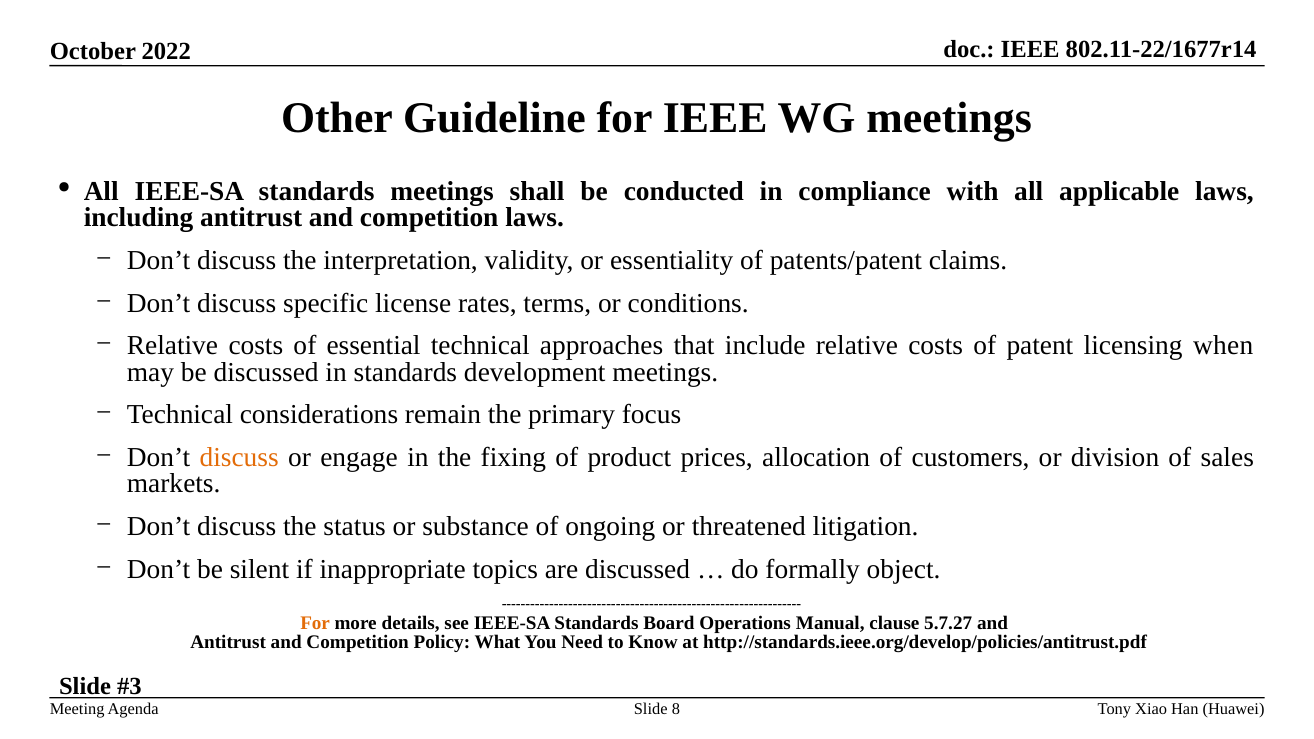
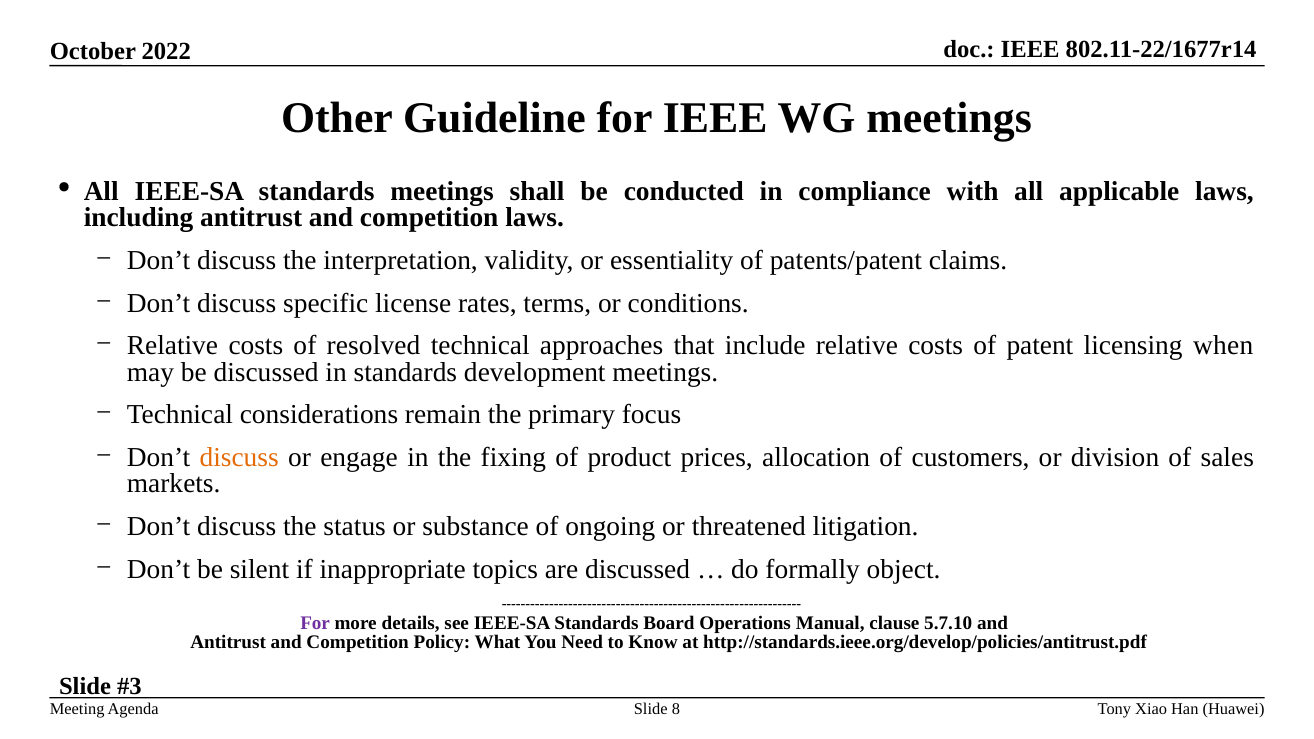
essential: essential -> resolved (373, 346)
For colour: orange -> purple (315, 624)
5.7.27: 5.7.27 -> 5.7.10 (948, 624)
